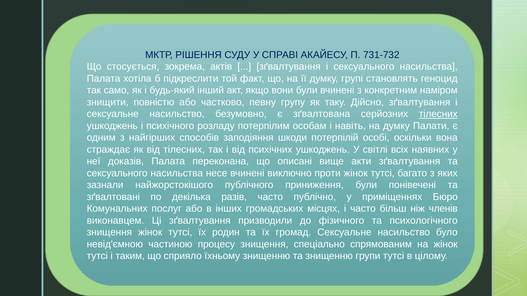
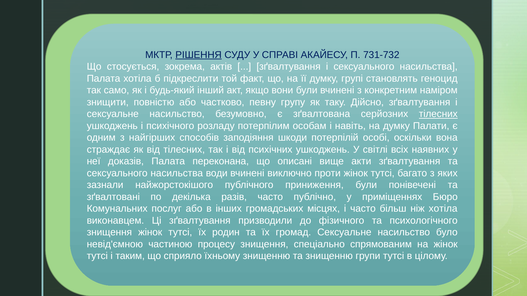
РІШЕННЯ underline: none -> present (199, 55)
несе: несе -> води (217, 173)
ніж членів: членів -> хотіла (443, 209)
